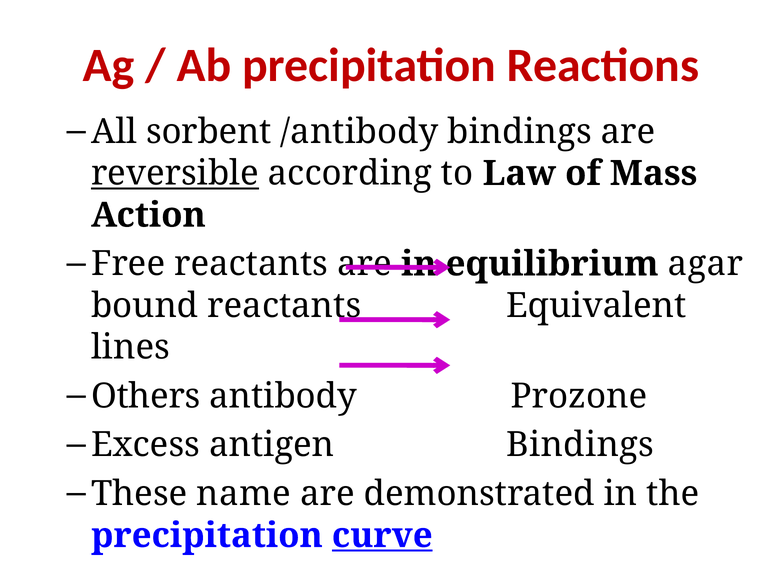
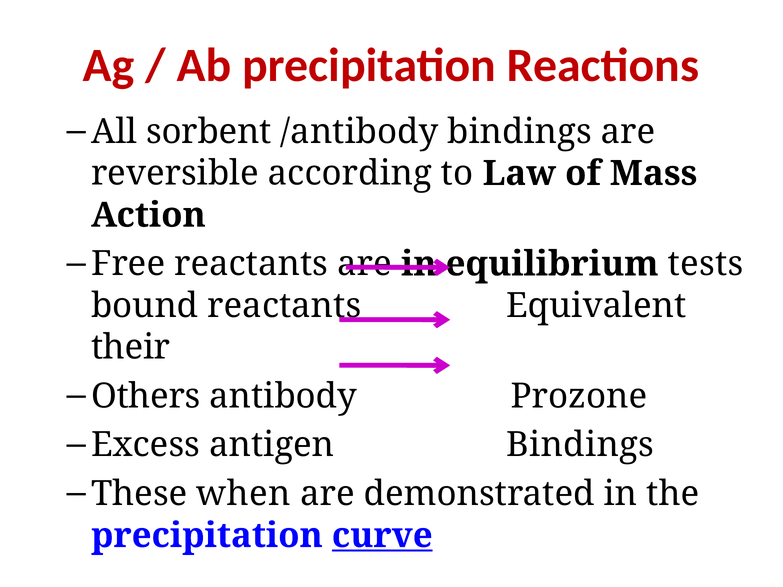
reversible underline: present -> none (175, 173)
agar: agar -> tests (706, 264)
lines: lines -> their (131, 348)
name: name -> when (244, 494)
